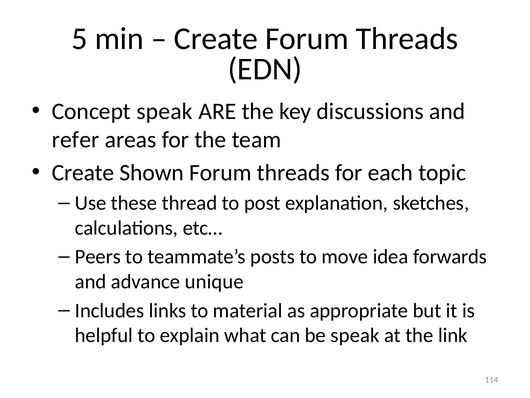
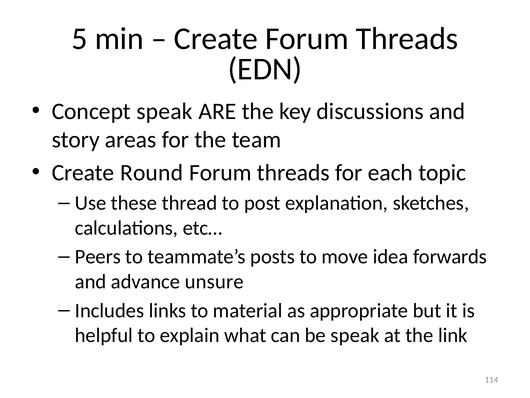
refer: refer -> story (76, 139)
Shown: Shown -> Round (152, 172)
unique: unique -> unsure (214, 281)
